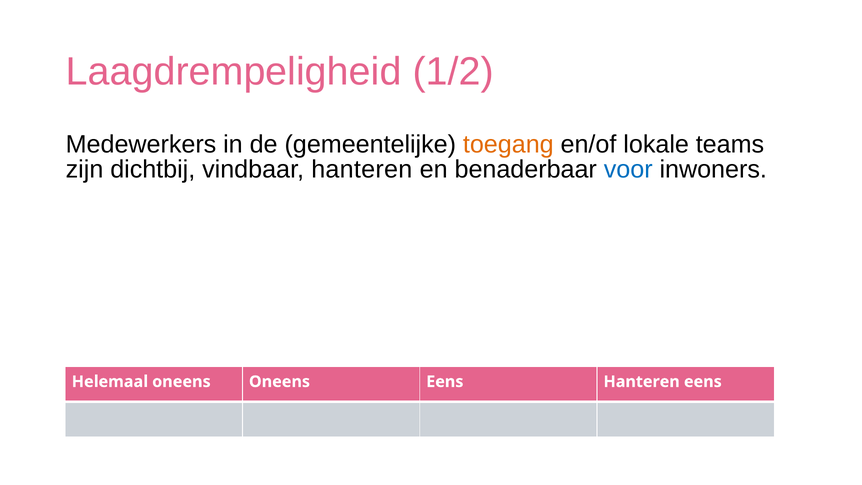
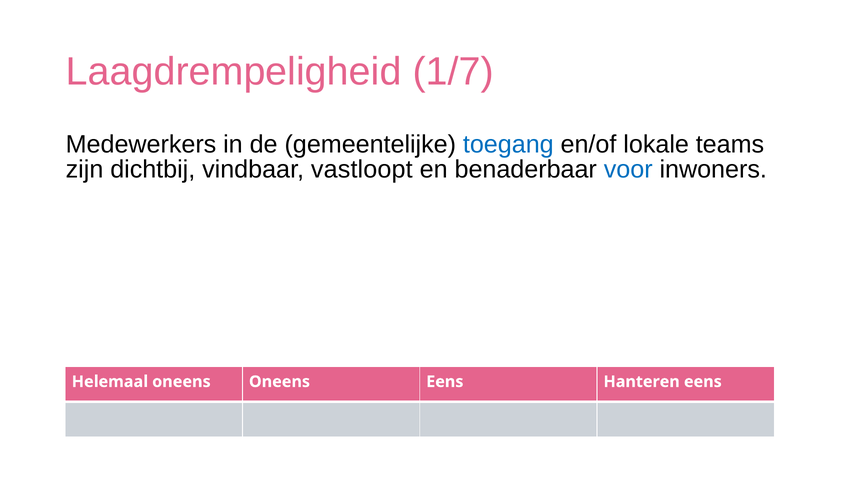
1/2: 1/2 -> 1/7 (453, 72)
toegang colour: orange -> blue (508, 144)
vindbaar hanteren: hanteren -> vastloopt (362, 169)
